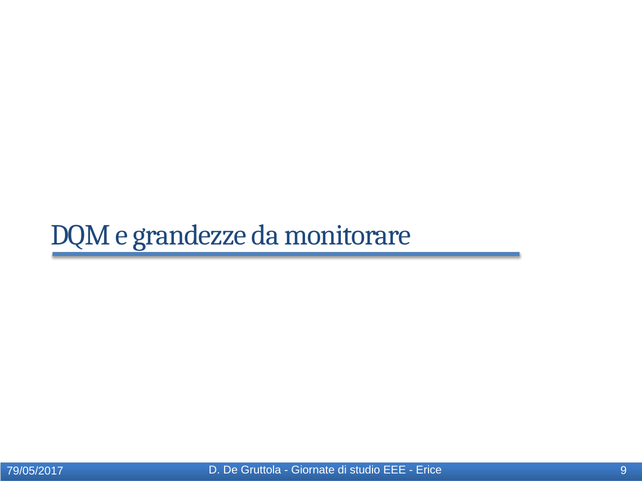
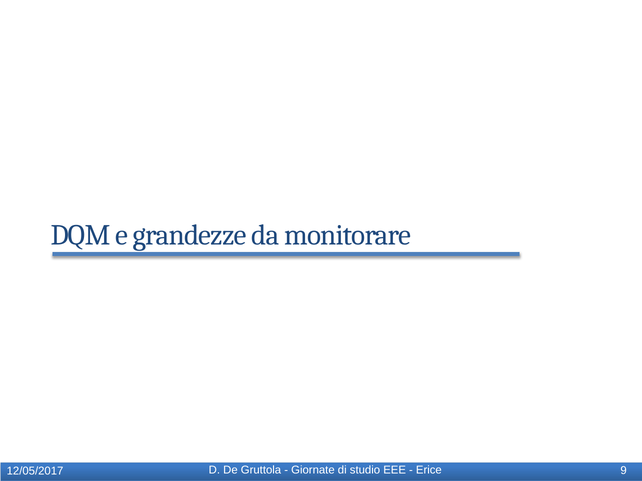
79/05/2017: 79/05/2017 -> 12/05/2017 (35, 472)
